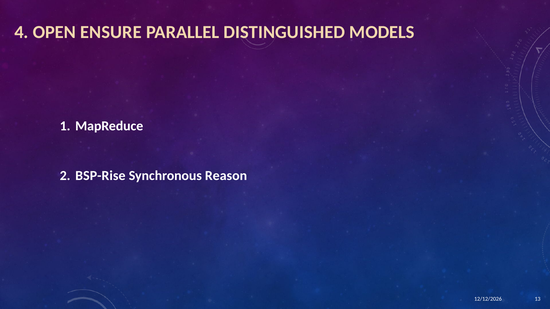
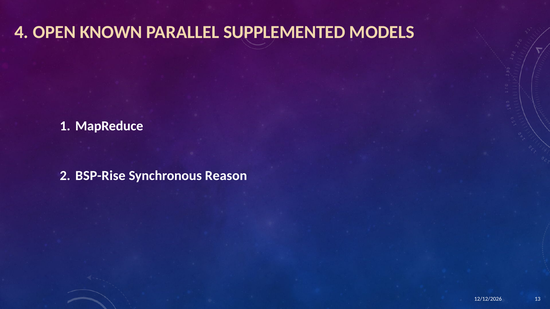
ENSURE: ENSURE -> KNOWN (111, 32)
DISTINGUISHED: DISTINGUISHED -> SUPPLEMENTED (284, 32)
